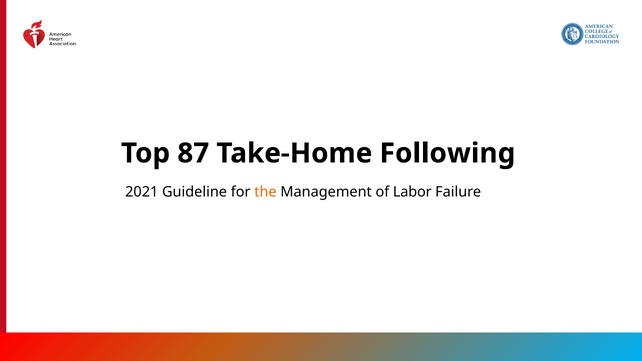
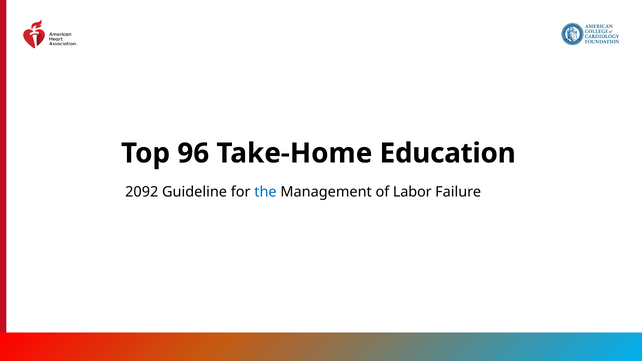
87: 87 -> 96 (193, 153)
Following: Following -> Education (448, 153)
2021: 2021 -> 2092 (142, 192)
the colour: orange -> blue (265, 192)
